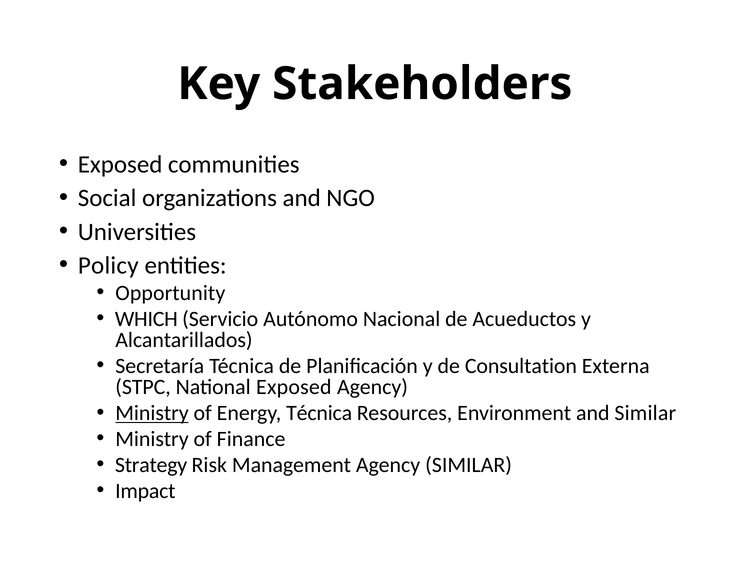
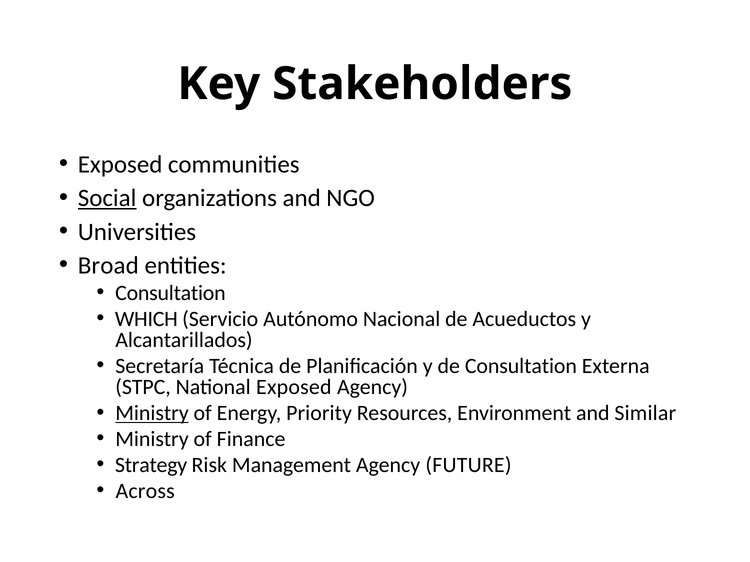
Social underline: none -> present (107, 198)
Policy: Policy -> Broad (108, 266)
Opportunity: Opportunity -> Consultation (170, 293)
Energy Técnica: Técnica -> Priority (319, 414)
Agency SIMILAR: SIMILAR -> FUTURE (468, 465)
Impact: Impact -> Across (145, 491)
